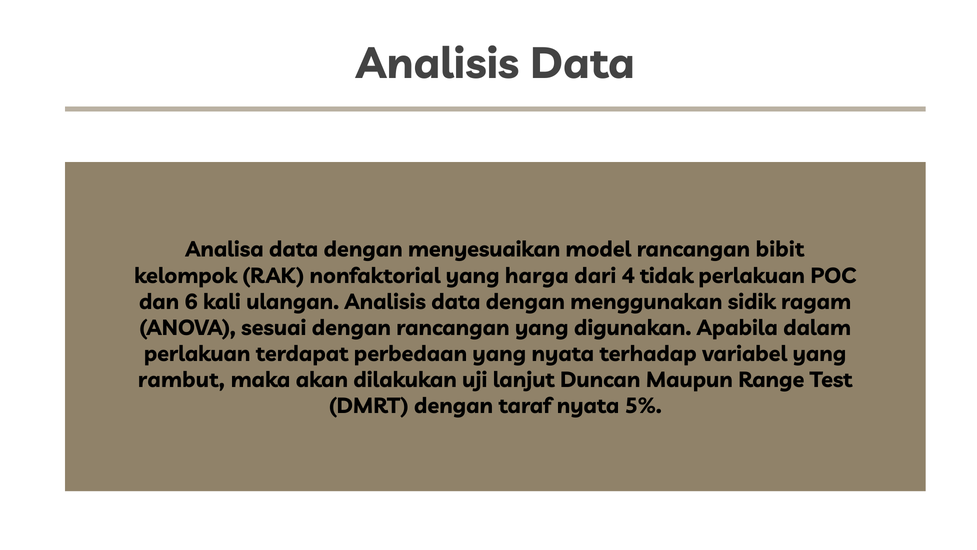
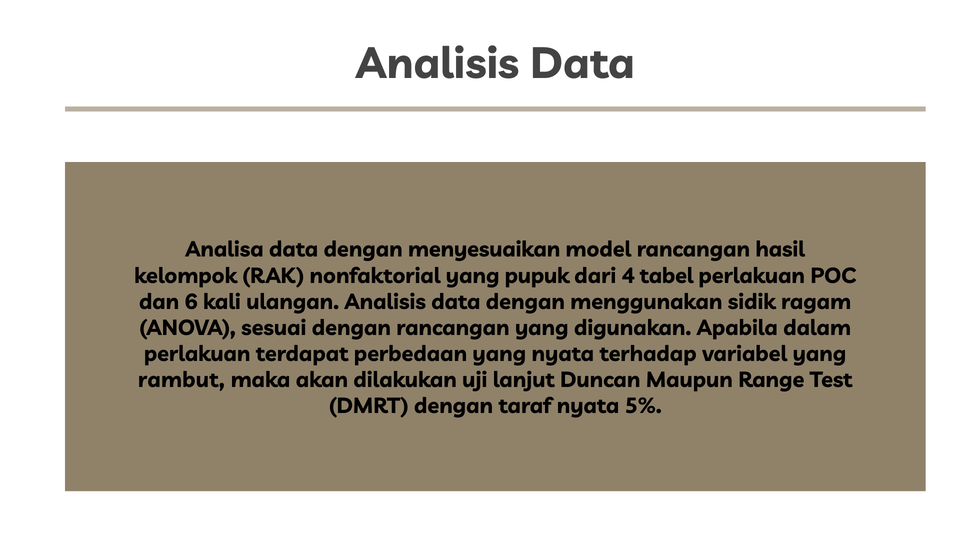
bibit: bibit -> hasil (780, 250)
harga: harga -> pupuk (537, 276)
tidak: tidak -> tabel (667, 276)
